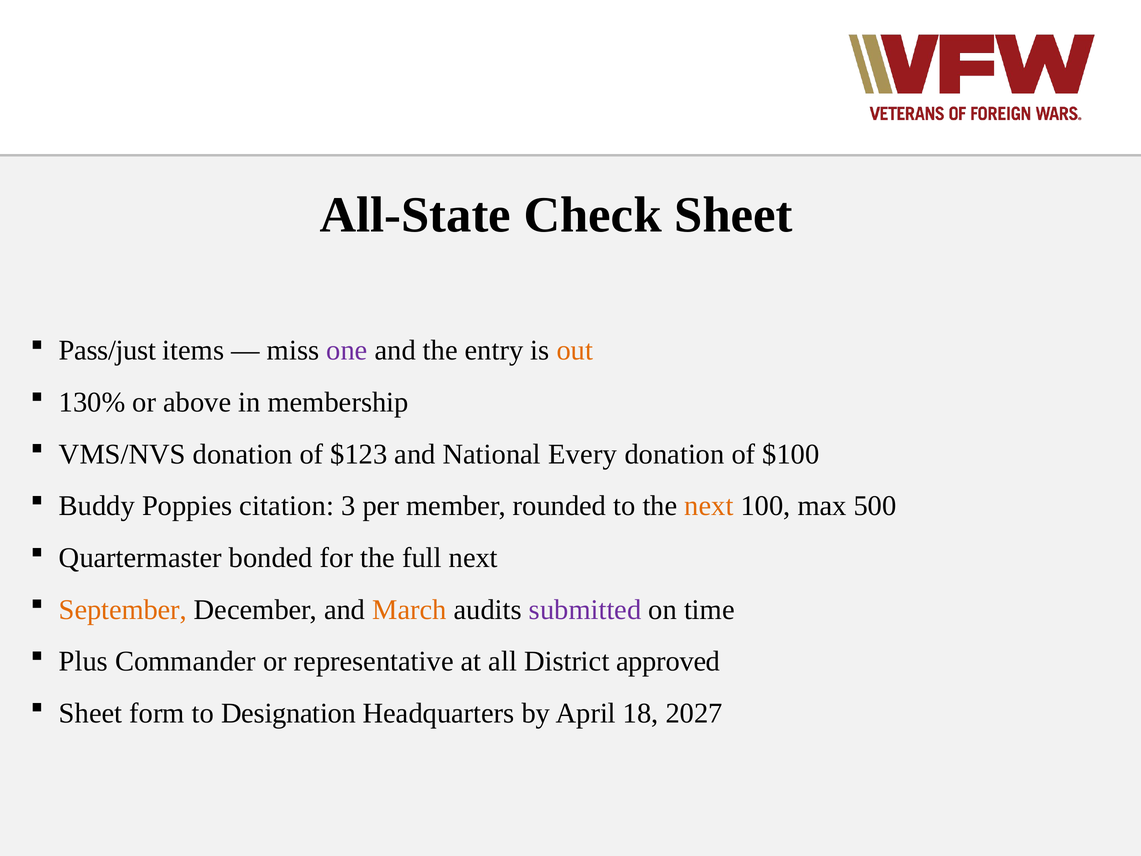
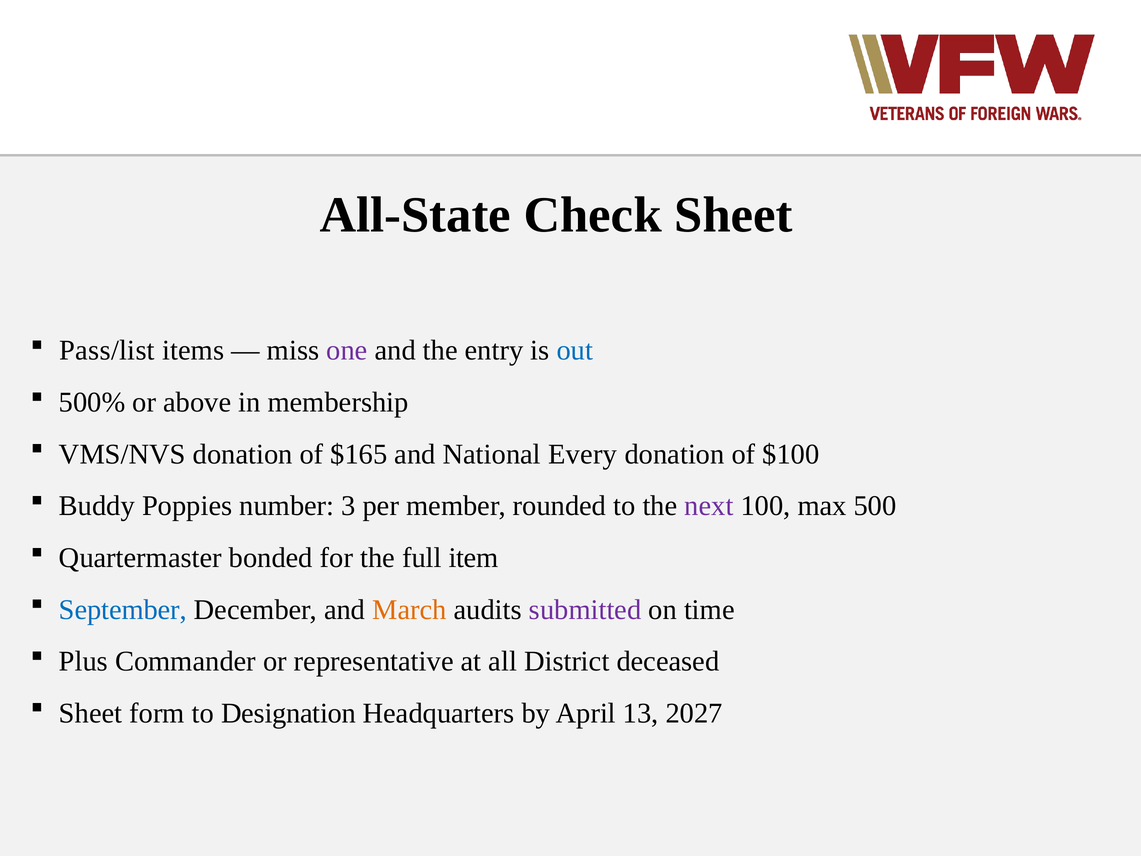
Pass/just: Pass/just -> Pass/list (107, 350)
out colour: orange -> blue (575, 350)
130%: 130% -> 500% (92, 402)
$123: $123 -> $165 (359, 454)
citation: citation -> number (287, 506)
next colour: orange -> purple (709, 506)
full next: next -> item (473, 558)
September colour: orange -> blue (123, 609)
approved: approved -> deceased (668, 661)
18: 18 -> 13 (641, 713)
